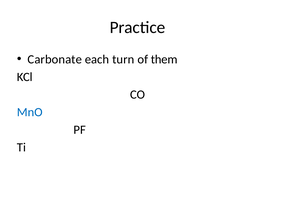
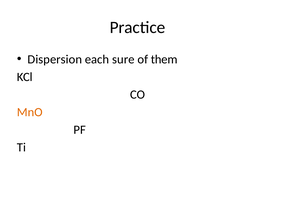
Carbonate: Carbonate -> Dispersion (55, 59)
turn: turn -> sure (123, 59)
MnO colour: blue -> orange (30, 112)
